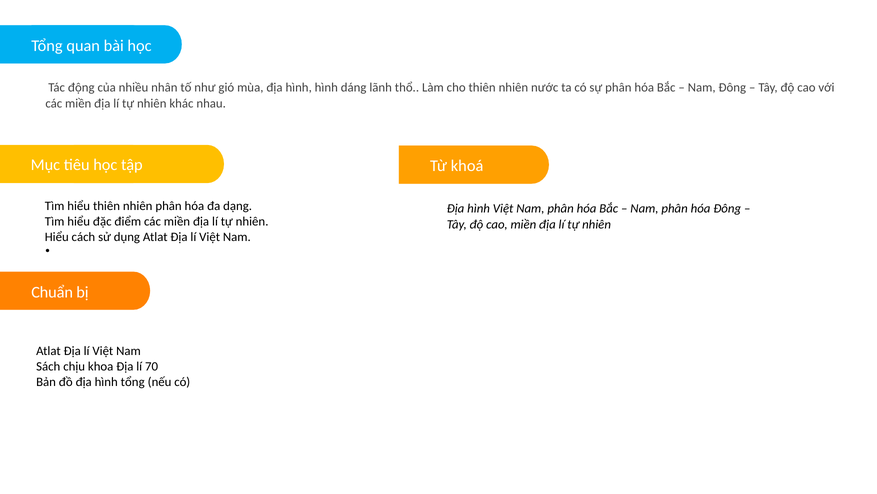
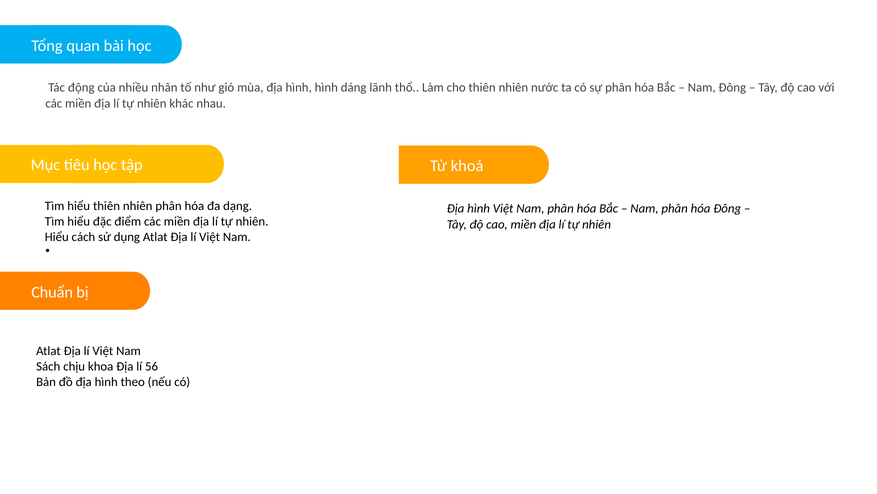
70: 70 -> 56 (152, 366)
hình tổng: tổng -> theo (133, 381)
